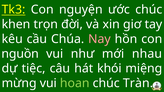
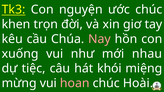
nguồn: nguồn -> xuống (20, 54)
hoan colour: light green -> pink (75, 83)
Tràn: Tràn -> Hoài (138, 83)
